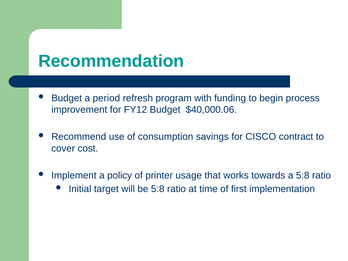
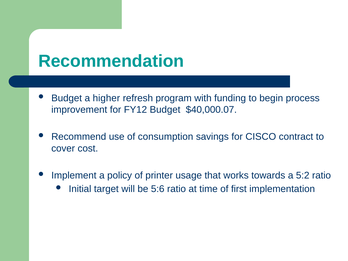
period: period -> higher (106, 98)
$40,000.06: $40,000.06 -> $40,000.07 (211, 110)
a 5:8: 5:8 -> 5:2 (303, 175)
be 5:8: 5:8 -> 5:6 (158, 189)
